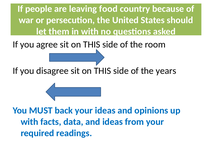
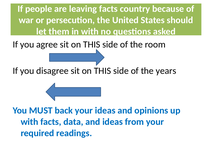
leaving food: food -> facts (108, 9)
